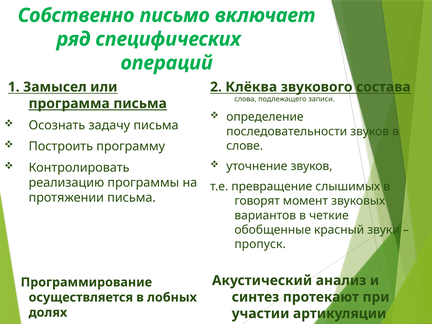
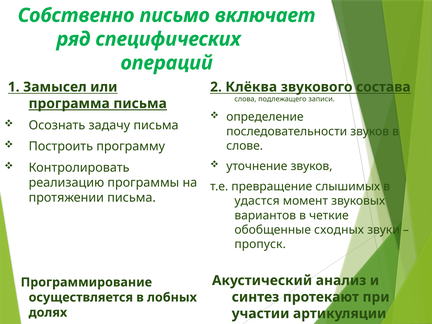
говорят: говорят -> удастся (257, 201)
красный: красный -> сходных (339, 230)
